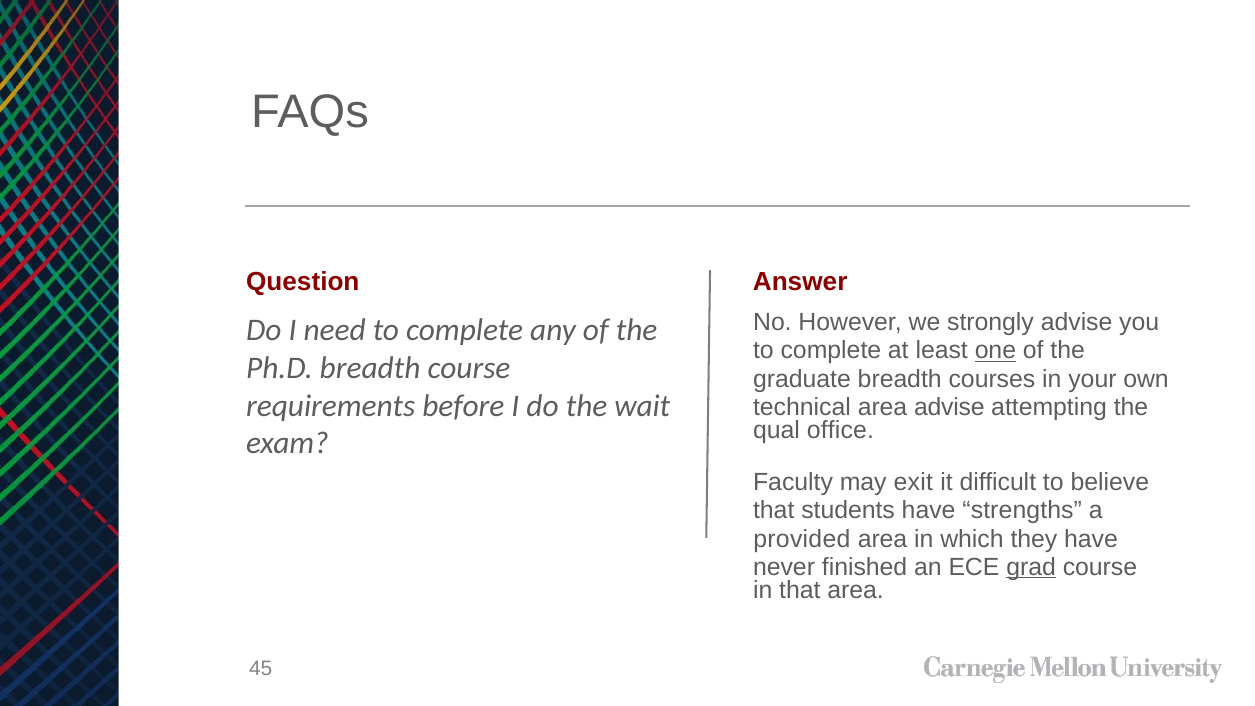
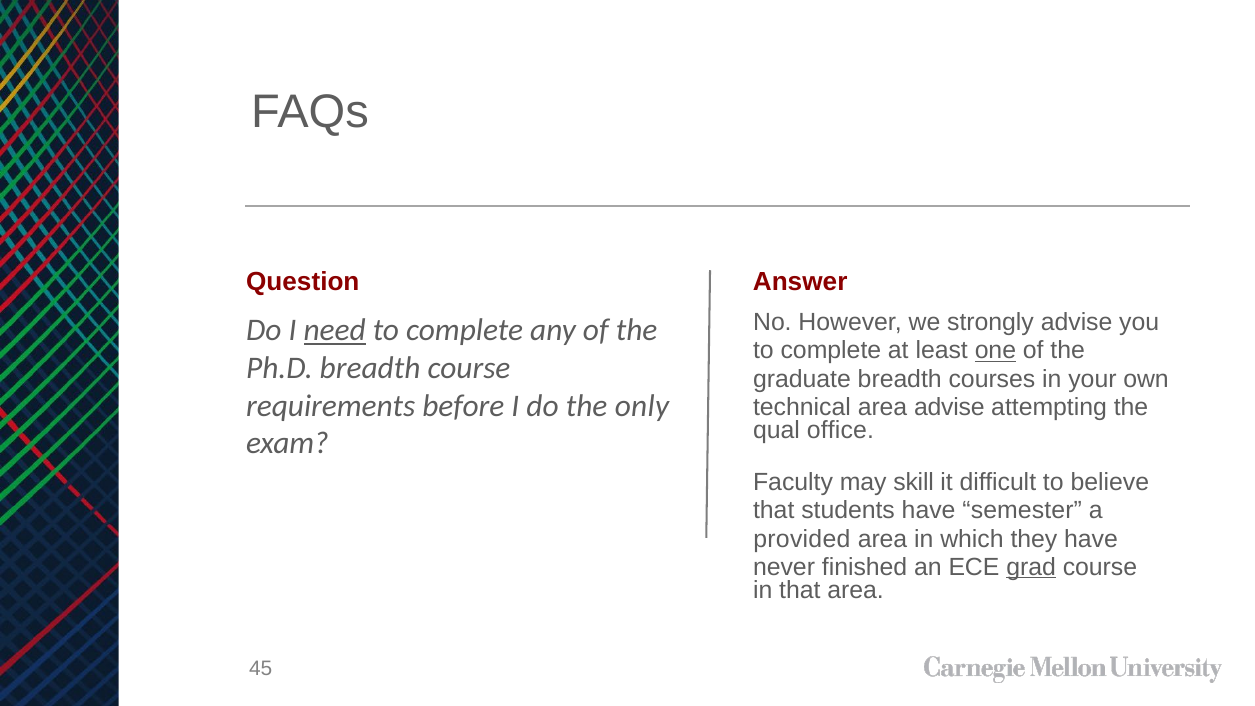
need underline: none -> present (335, 330)
wait: wait -> only (642, 406)
exit: exit -> skill (914, 483)
strengths: strengths -> semester (1022, 510)
